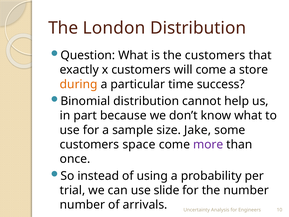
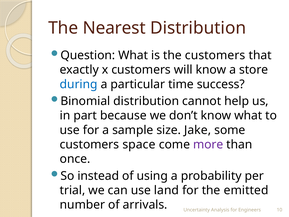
London: London -> Nearest (114, 28)
will come: come -> know (211, 70)
during colour: orange -> blue (79, 84)
slide: slide -> land (166, 190)
the number: number -> emitted (246, 190)
